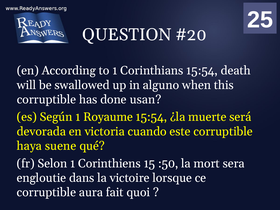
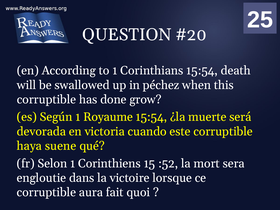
alguno: alguno -> péchez (161, 85)
usan: usan -> grow (145, 99)
:50: :50 -> :52 (168, 163)
